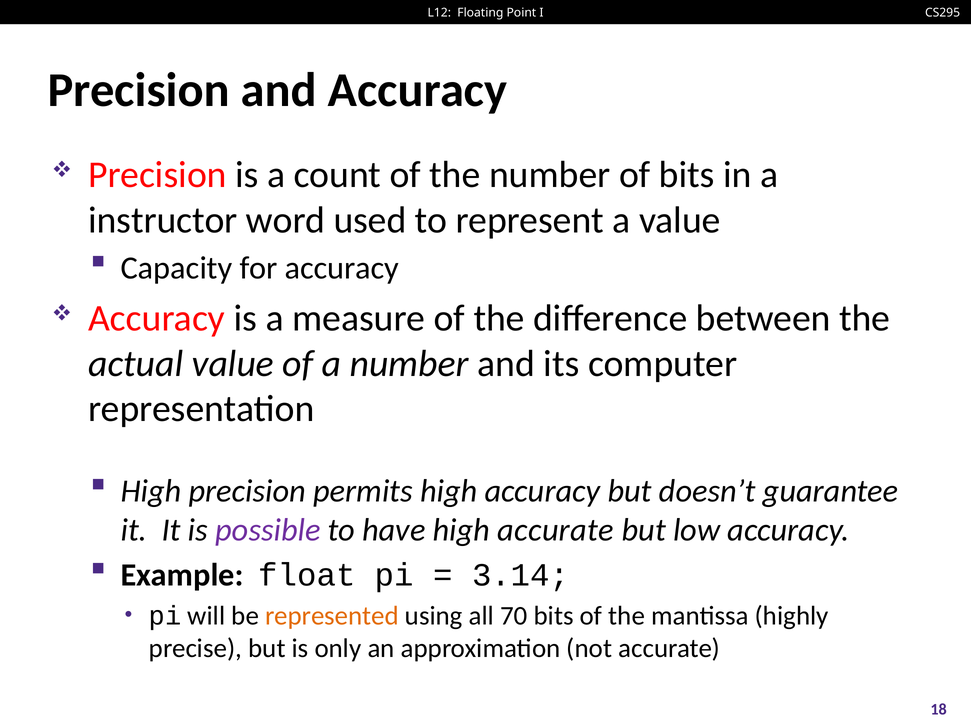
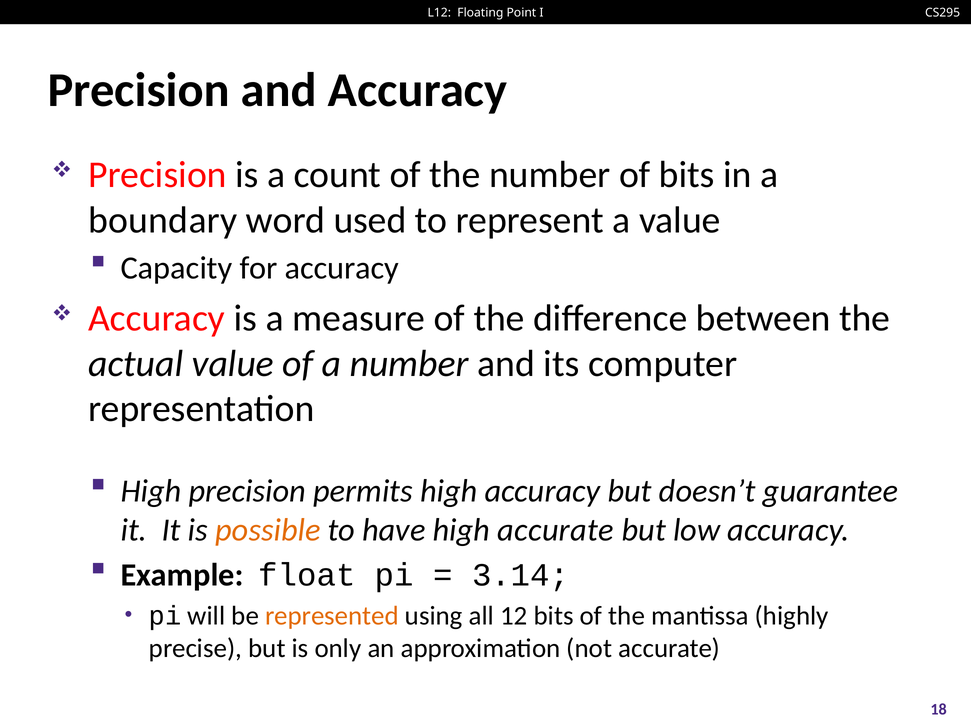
instructor: instructor -> boundary (163, 220)
possible colour: purple -> orange (268, 530)
70: 70 -> 12 (514, 616)
